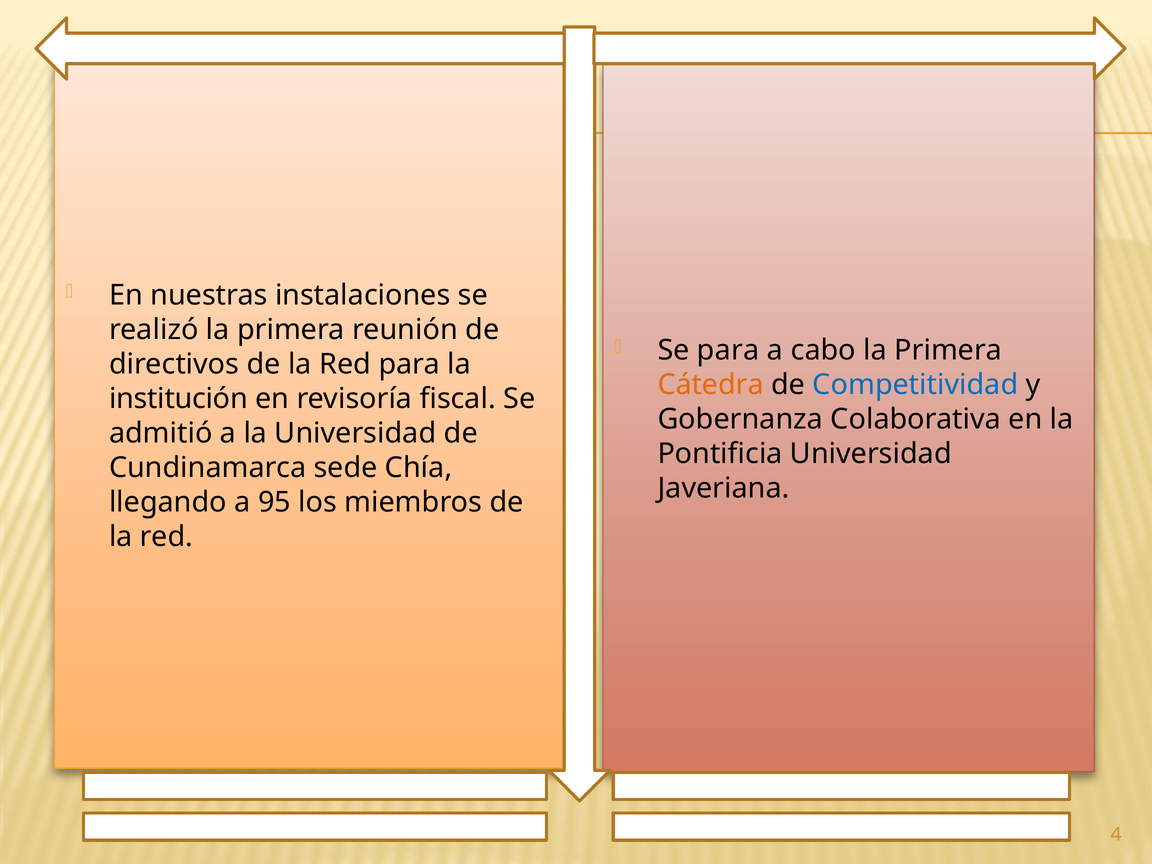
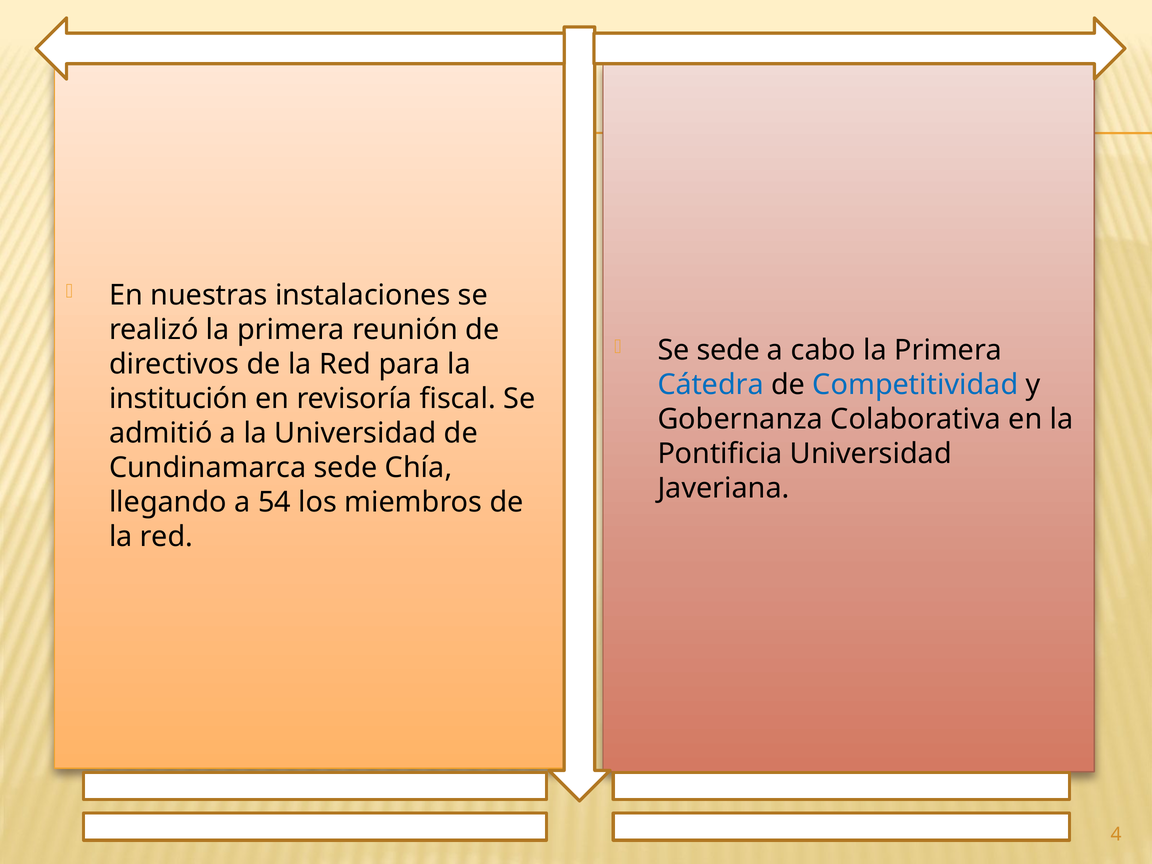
Se para: para -> sede (728, 350)
Cátedra colour: orange -> blue (711, 385)
95: 95 -> 54 (274, 502)
